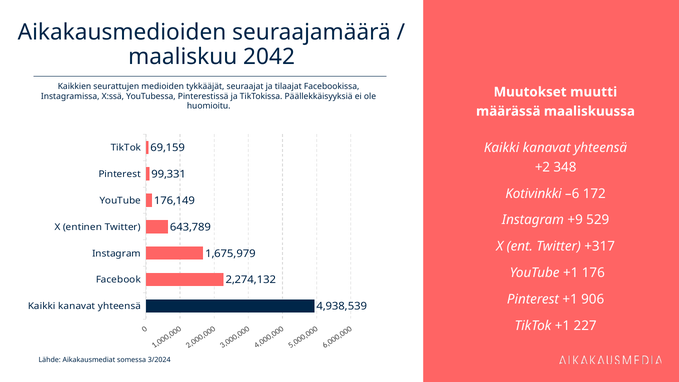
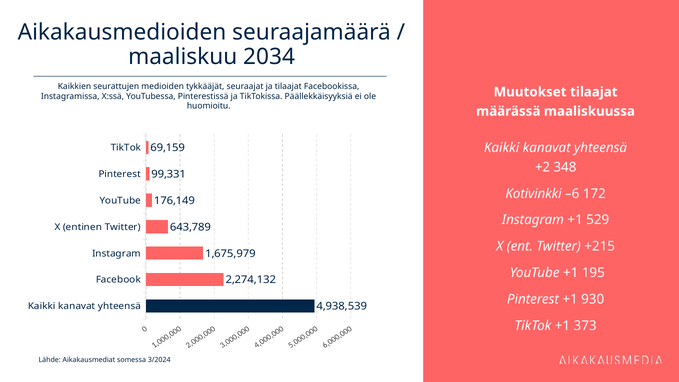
2042: 2042 -> 2034 (269, 57)
Muutokset muutti: muutti -> tilaajat (594, 92)
Instagram +9: +9 -> +1 (575, 220)
+317: +317 -> +215 (600, 246)
176: 176 -> 195 (593, 273)
906: 906 -> 930 (593, 299)
227: 227 -> 373 (585, 326)
